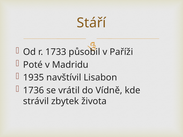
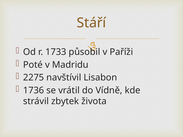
1935: 1935 -> 2275 (34, 78)
